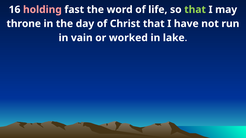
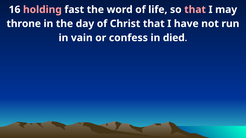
that colour: light green -> pink (195, 10)
worked: worked -> confess (128, 38)
lake: lake -> died (174, 38)
